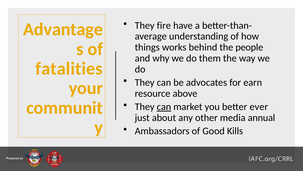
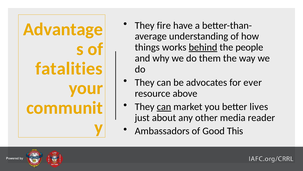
behind underline: none -> present (203, 47)
earn: earn -> ever (253, 82)
ever: ever -> lives (259, 107)
annual: annual -> reader (261, 117)
Kills: Kills -> This (235, 131)
